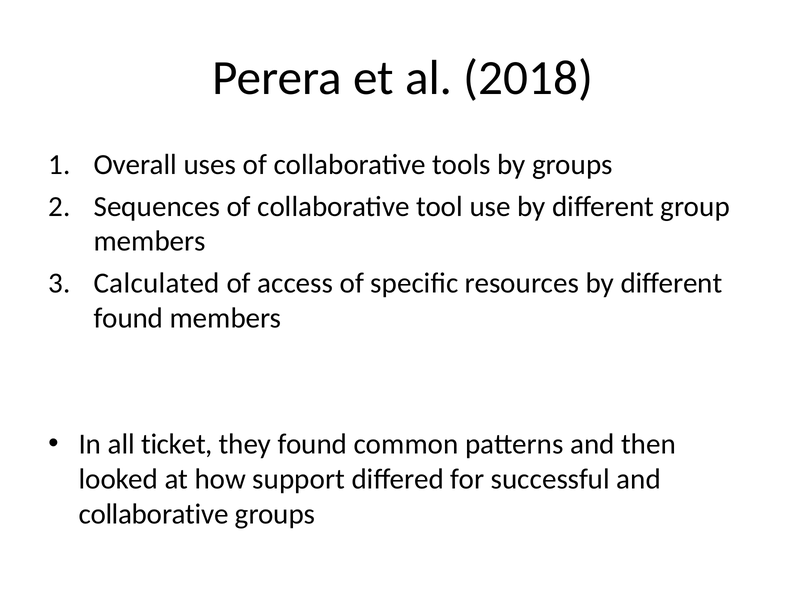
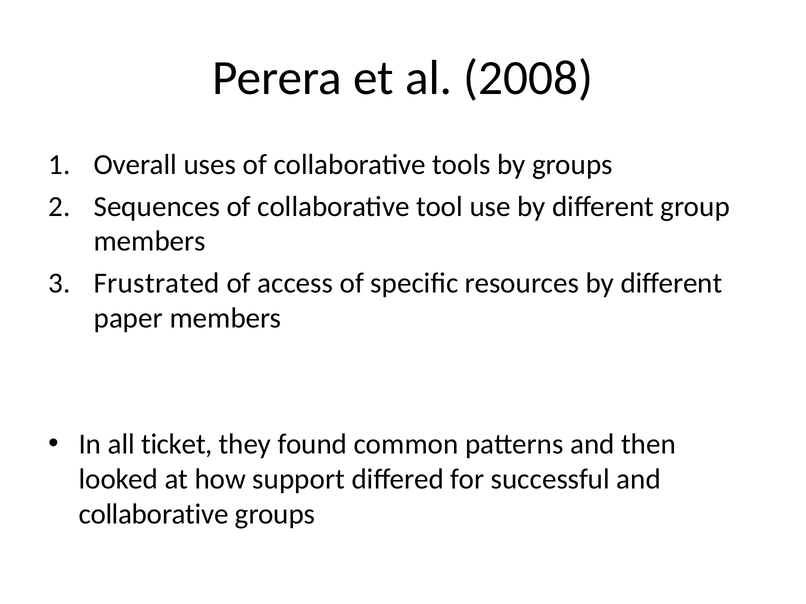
2018: 2018 -> 2008 (528, 78)
Calculated: Calculated -> Frustrated (157, 284)
found: found -> paper (128, 319)
